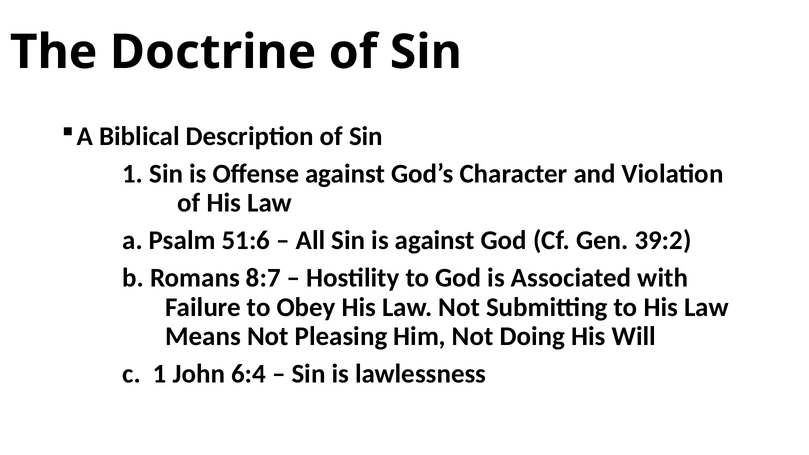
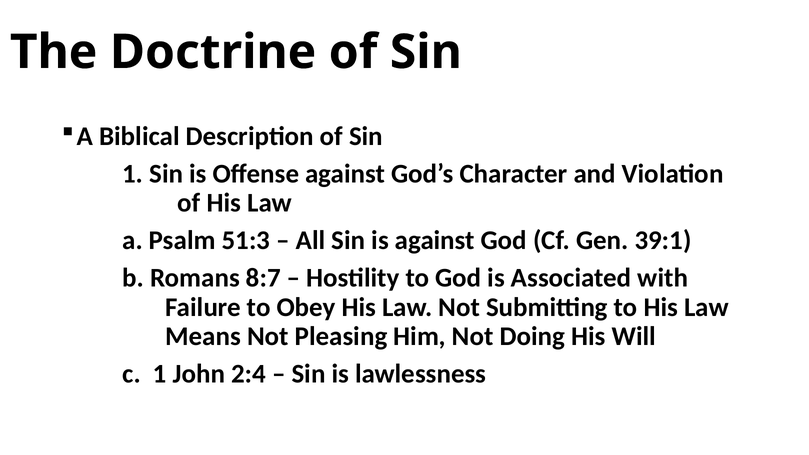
51:6: 51:6 -> 51:3 (246, 241)
39:2: 39:2 -> 39:1 (663, 241)
6:4: 6:4 -> 2:4 (249, 374)
